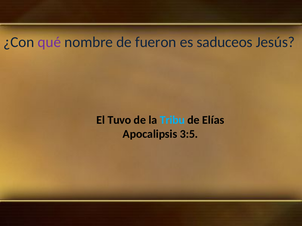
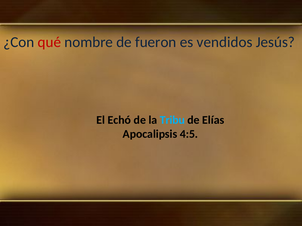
qué colour: purple -> red (49, 42)
saduceos: saduceos -> vendidos (225, 42)
Tuvo: Tuvo -> Echó (119, 120)
3:5: 3:5 -> 4:5 (189, 134)
